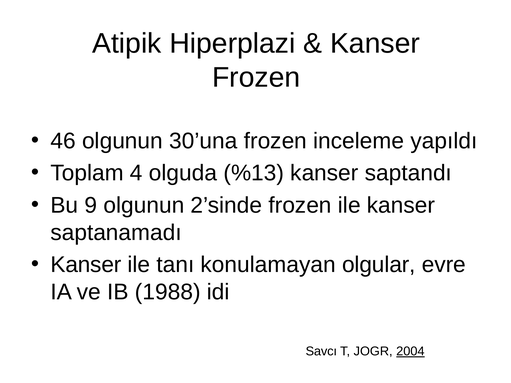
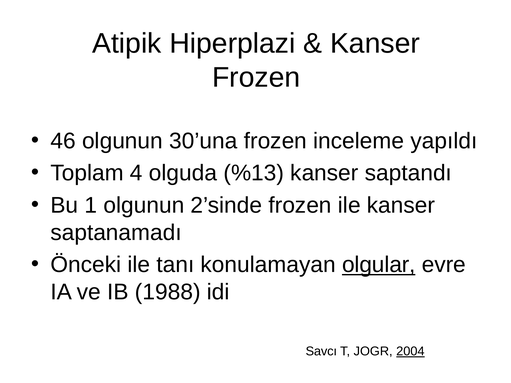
9: 9 -> 1 (91, 205)
Kanser: Kanser -> Önceki (86, 265)
olgular underline: none -> present (379, 265)
